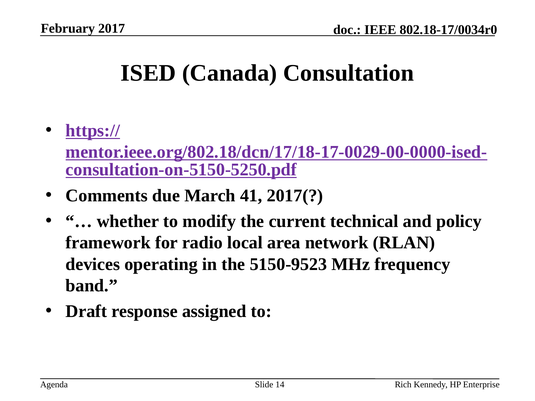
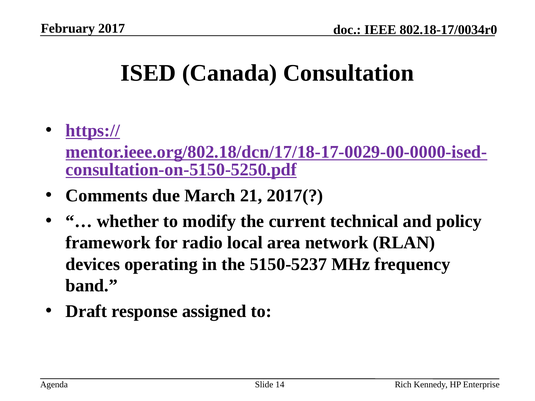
41: 41 -> 21 (251, 196)
5150-9523: 5150-9523 -> 5150-5237 (288, 264)
